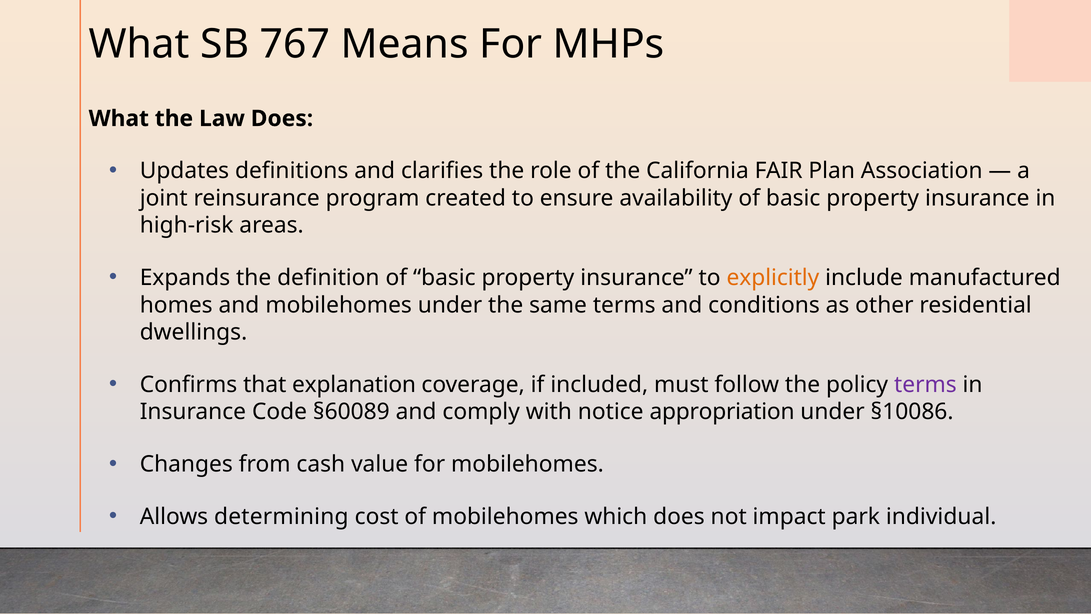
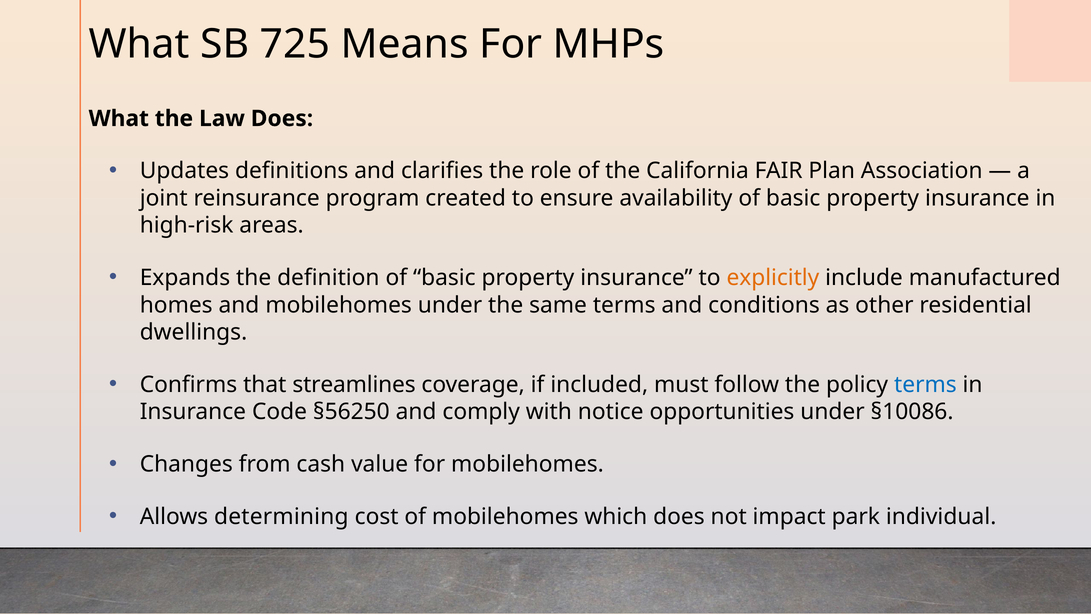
767: 767 -> 725 (295, 44)
explanation: explanation -> streamlines (354, 384)
terms colour: purple -> blue (925, 384)
§60089: §60089 -> §56250 (351, 412)
appropriation: appropriation -> opportunities (722, 412)
